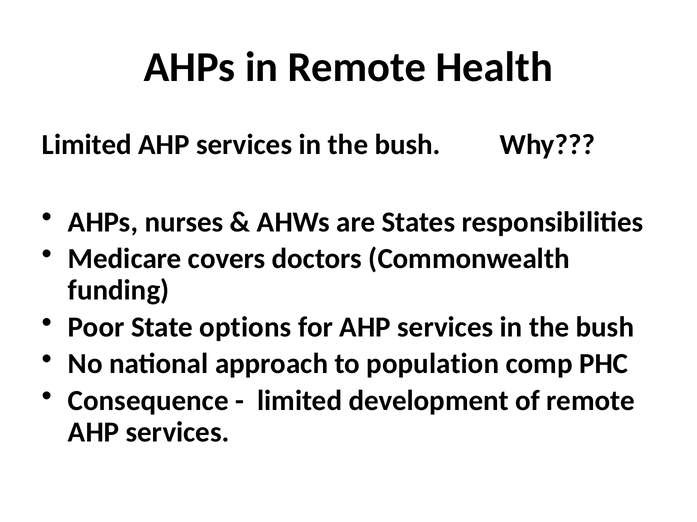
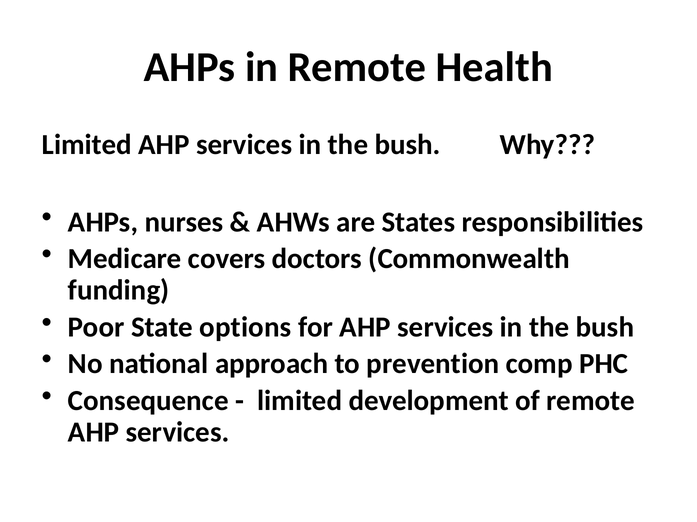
population: population -> prevention (433, 364)
